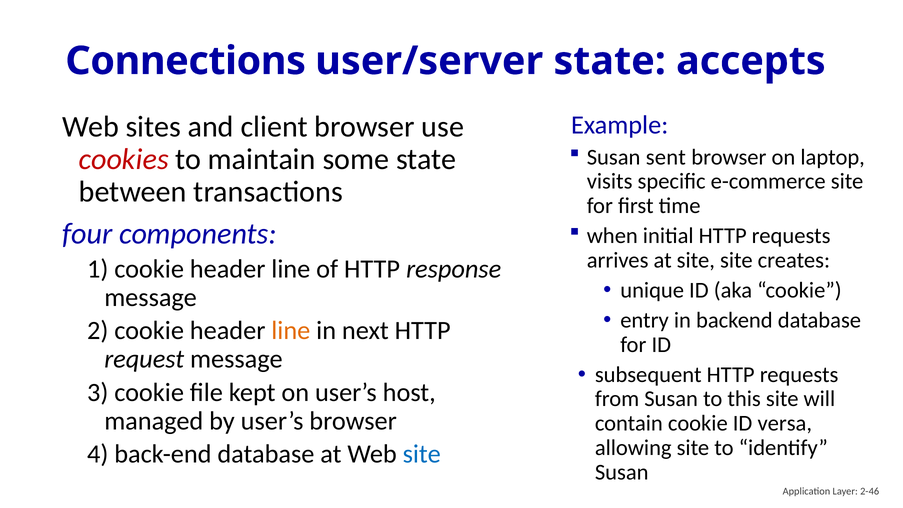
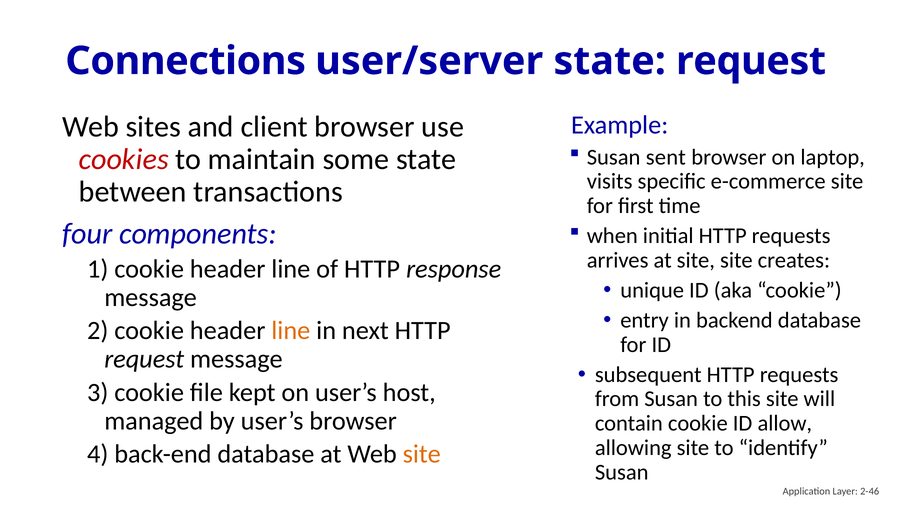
state accepts: accepts -> request (751, 61)
versa: versa -> allow (785, 423)
site colour: blue -> orange (422, 454)
